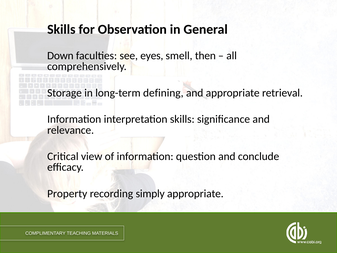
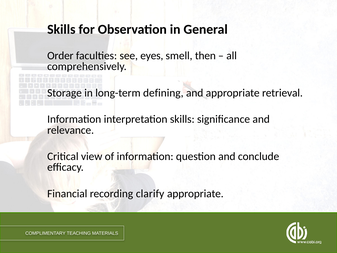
Down: Down -> Order (60, 56)
Property: Property -> Financial (67, 193)
simply: simply -> clarify (150, 193)
